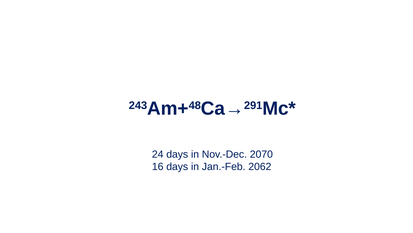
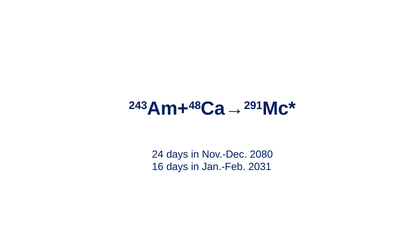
2070: 2070 -> 2080 (261, 154)
2062: 2062 -> 2031 (260, 166)
